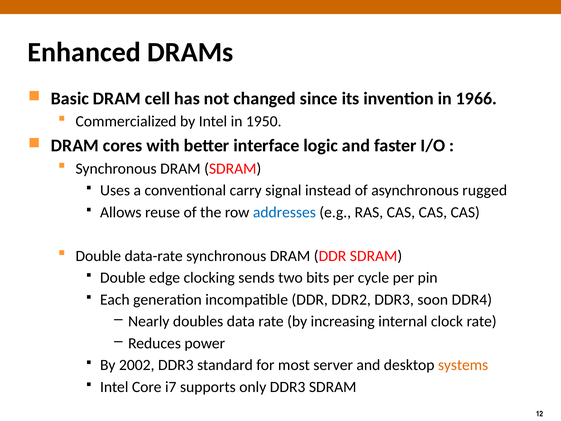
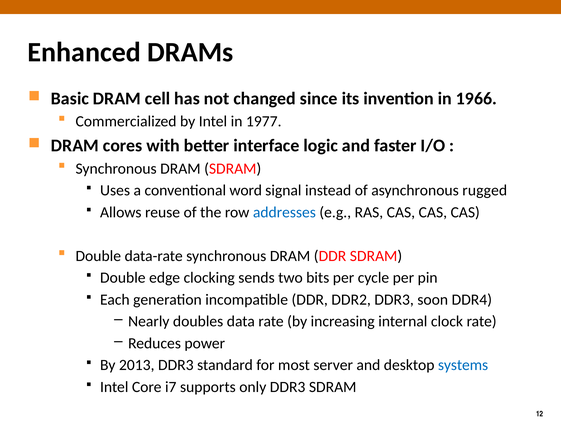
1950: 1950 -> 1977 (264, 121)
carry: carry -> word (246, 190)
2002: 2002 -> 2013 (137, 365)
systems colour: orange -> blue (463, 365)
